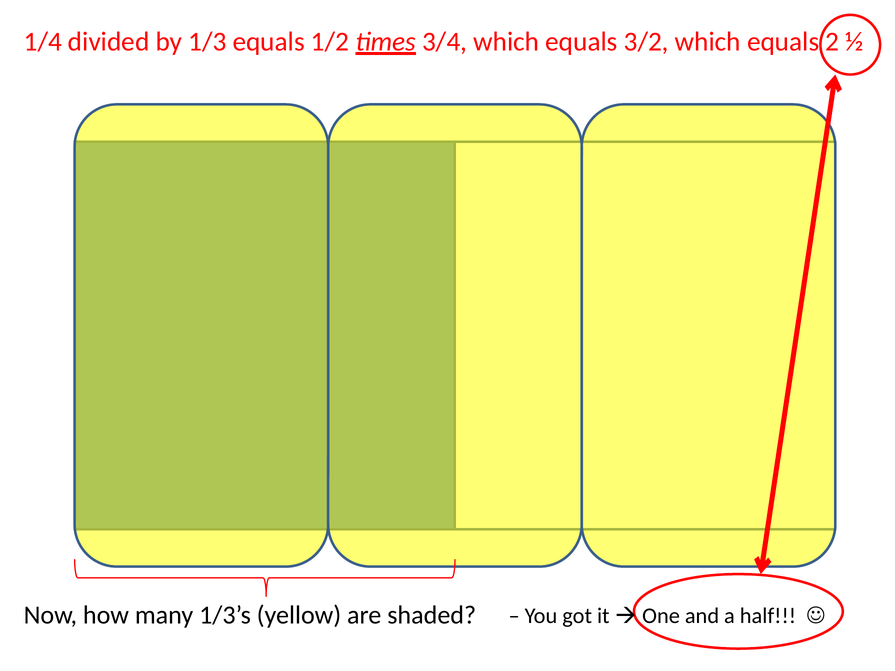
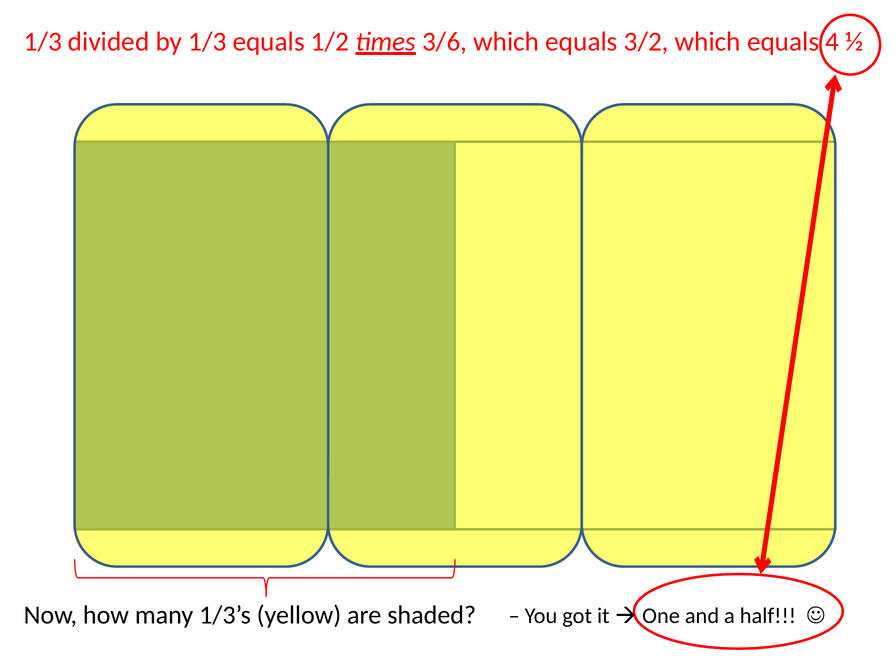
1/4: 1/4 -> 1/3 (43, 42)
3/4: 3/4 -> 3/6 (445, 42)
2: 2 -> 4 (832, 42)
